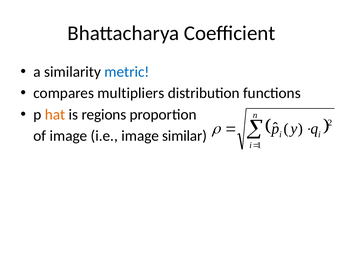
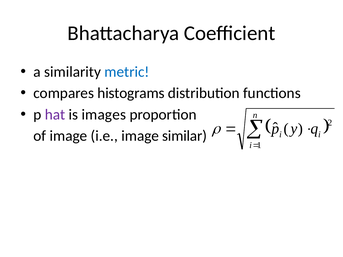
multipliers: multipliers -> histograms (131, 93)
hat colour: orange -> purple (55, 115)
regions: regions -> images (104, 115)
